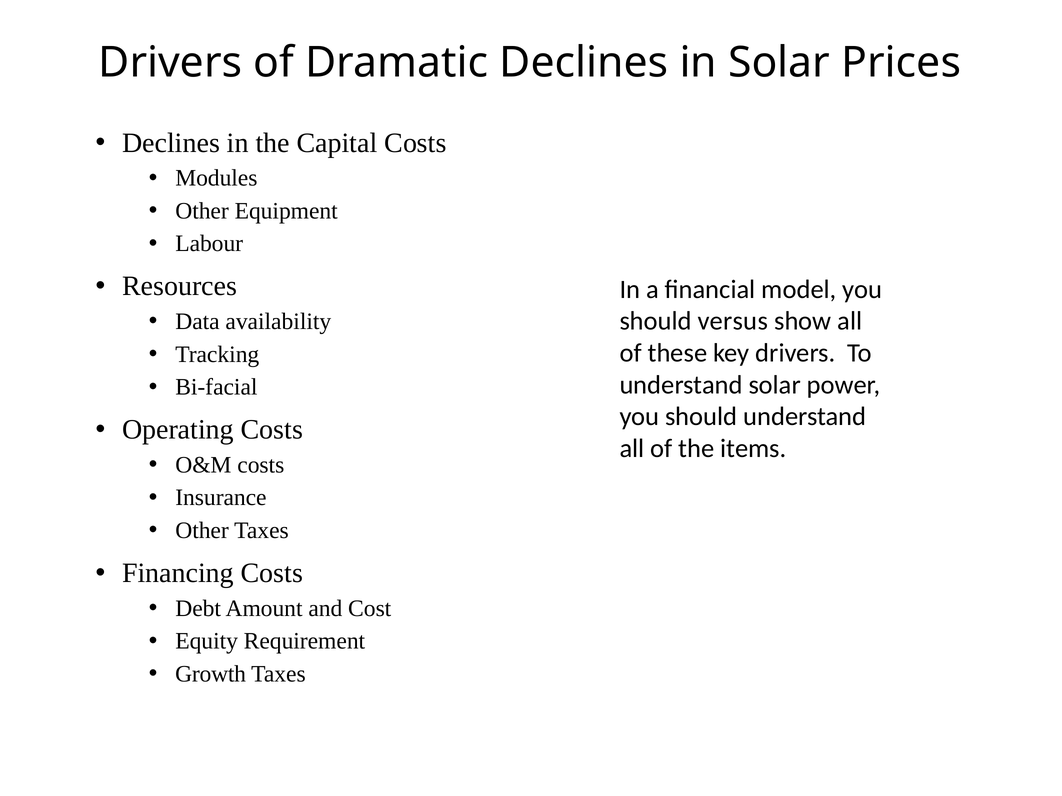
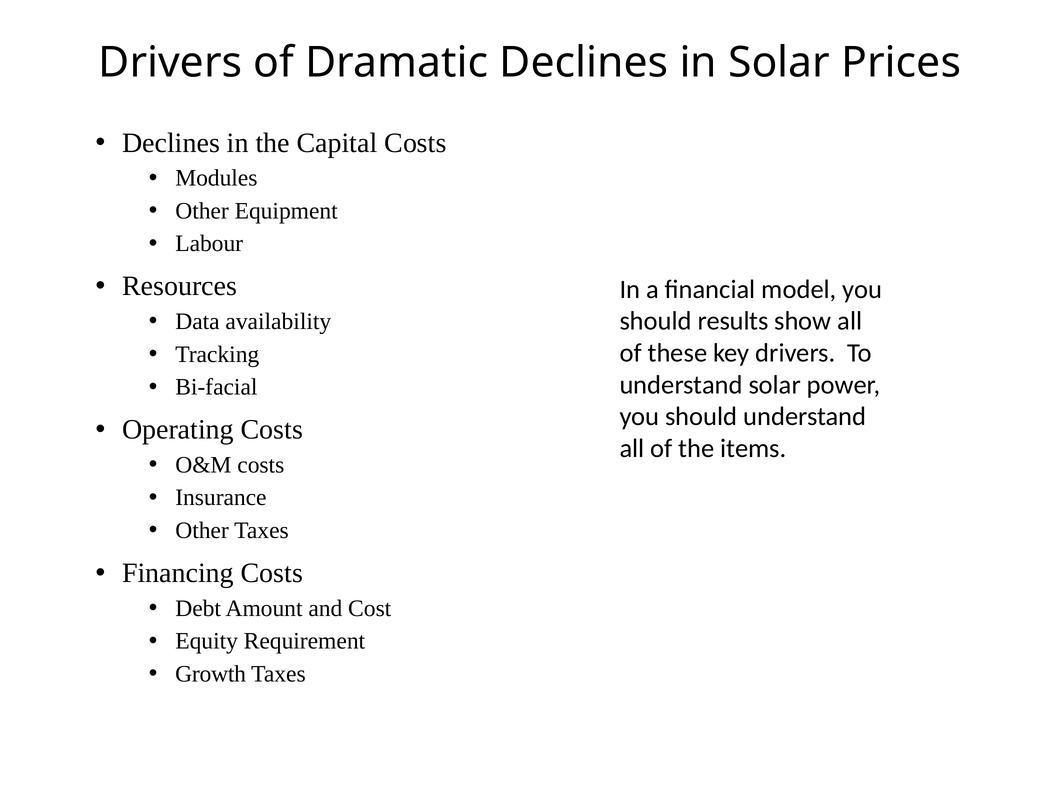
versus: versus -> results (733, 321)
